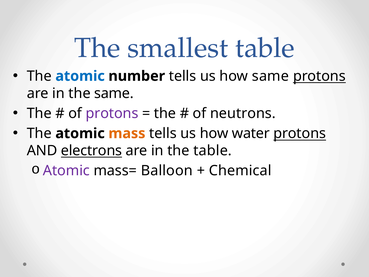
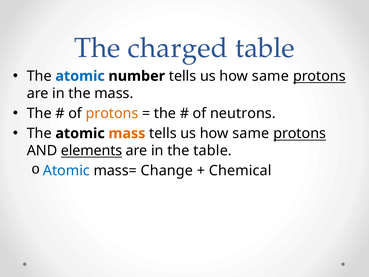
smallest: smallest -> charged (178, 48)
the same: same -> mass (114, 93)
protons colour: purple -> orange (112, 113)
water: water -> same (251, 133)
electrons: electrons -> elements (92, 151)
Atomic colour: purple -> blue (66, 171)
Balloon: Balloon -> Change (167, 171)
